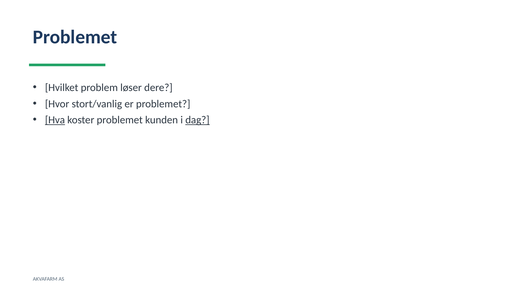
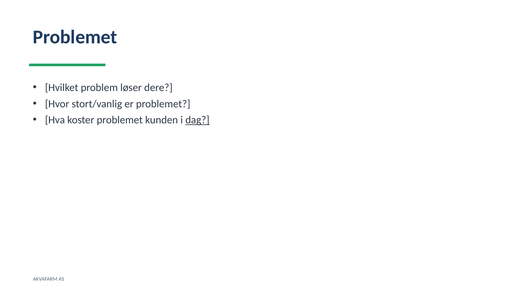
Hva underline: present -> none (55, 120)
